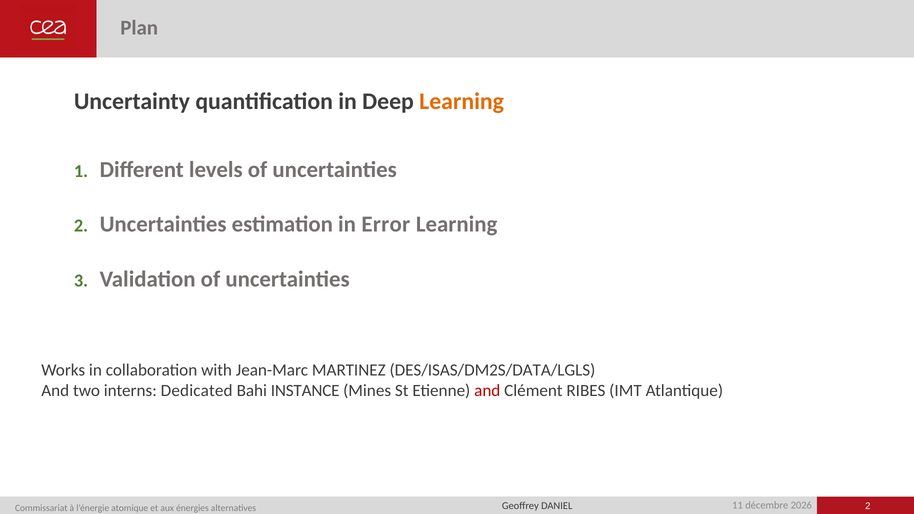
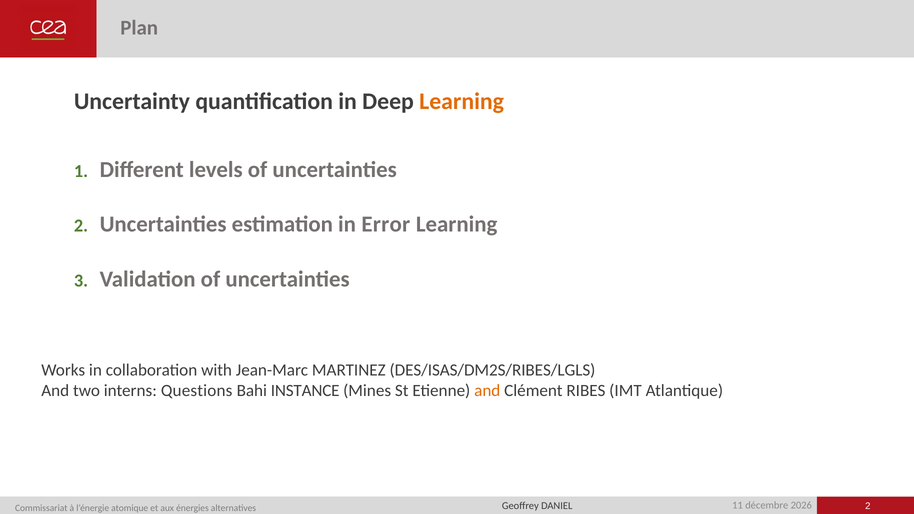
DES/ISAS/DM2S/DATA/LGLS: DES/ISAS/DM2S/DATA/LGLS -> DES/ISAS/DM2S/RIBES/LGLS (492, 370)
Dedicated: Dedicated -> Questions (197, 391)
and colour: red -> orange (487, 391)
